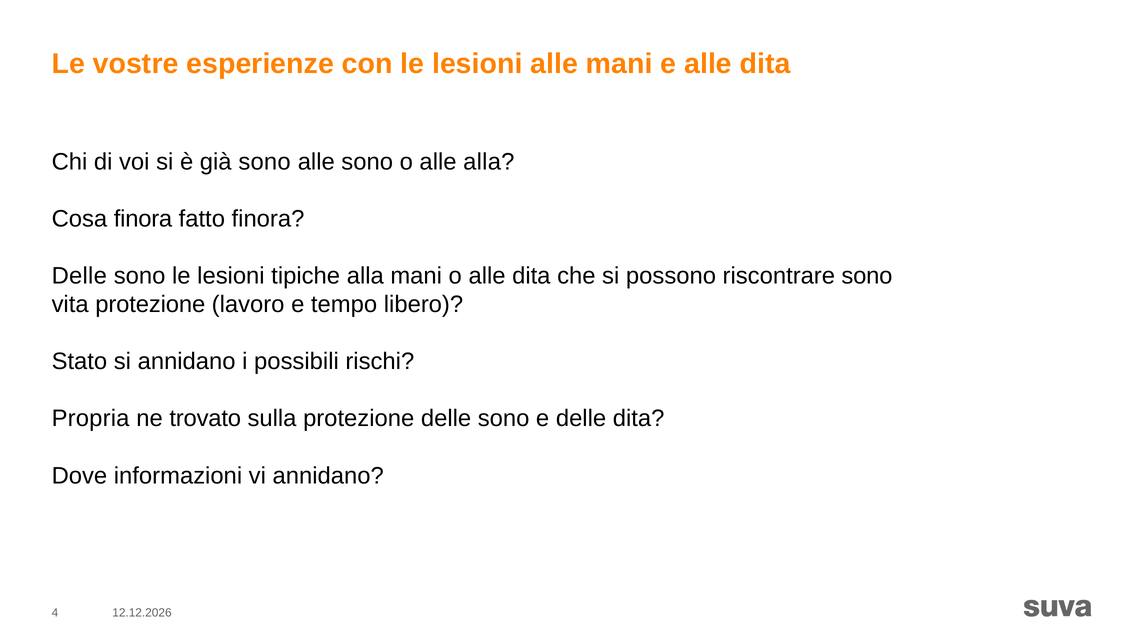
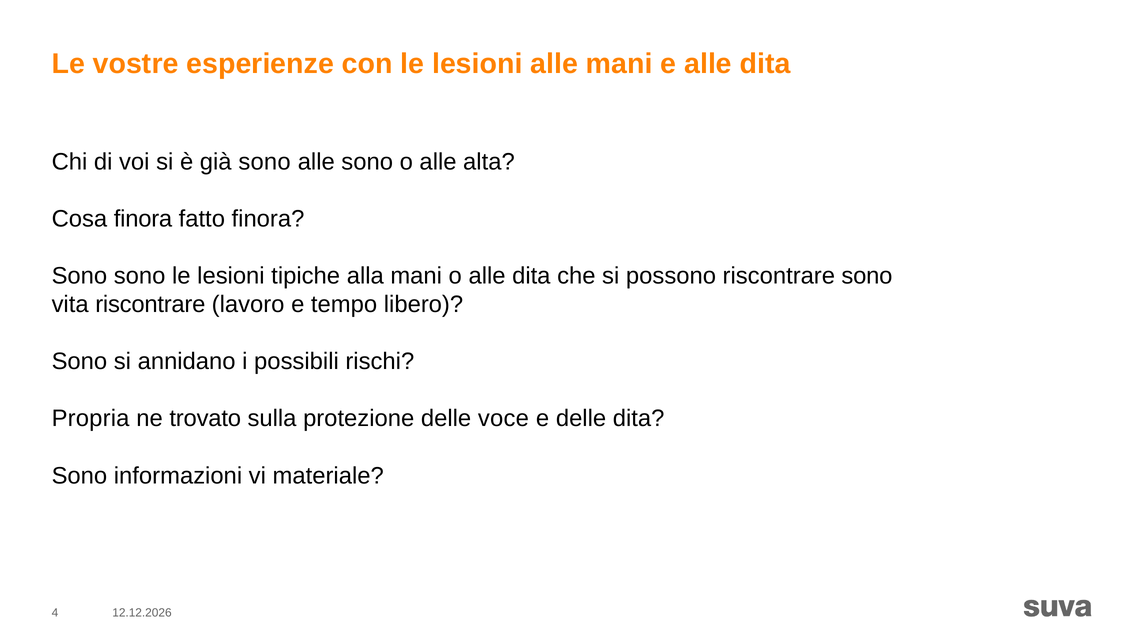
alle alla: alla -> alta (489, 162)
Delle: Delle -> Sono (79, 276)
vita protezione: protezione -> riscontrare (150, 305)
Stato: Stato -> Sono (79, 362)
protezione delle sono: sono -> voce (503, 419)
Dove: Dove -> Sono (79, 476)
vi annidano: annidano -> materiale (328, 476)
